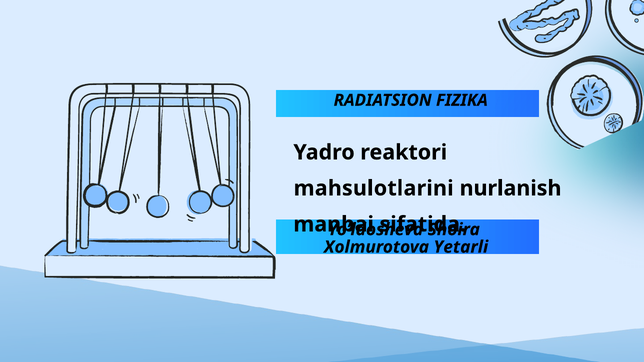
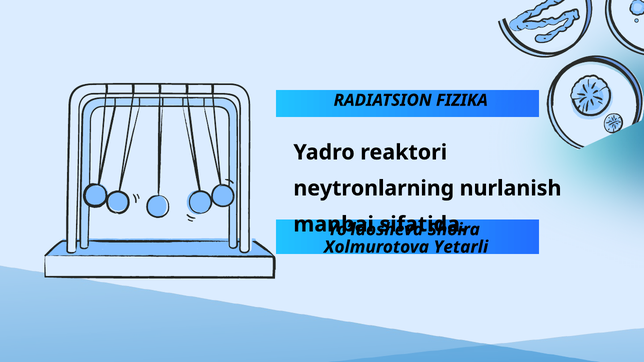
mahsulotlarini: mahsulotlarini -> neytronlarning (374, 188)
